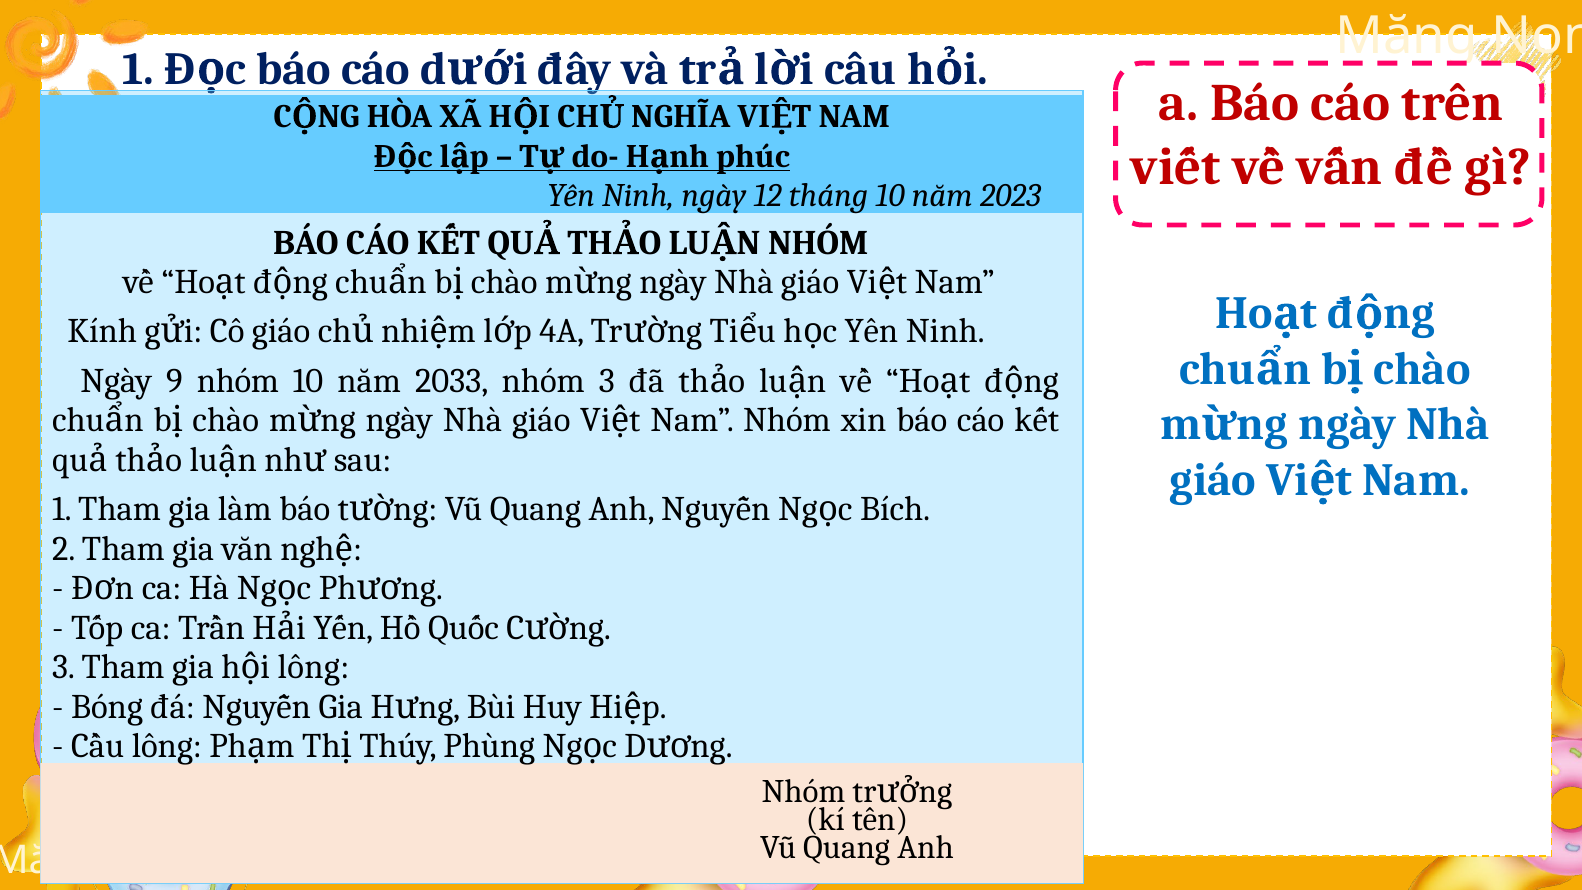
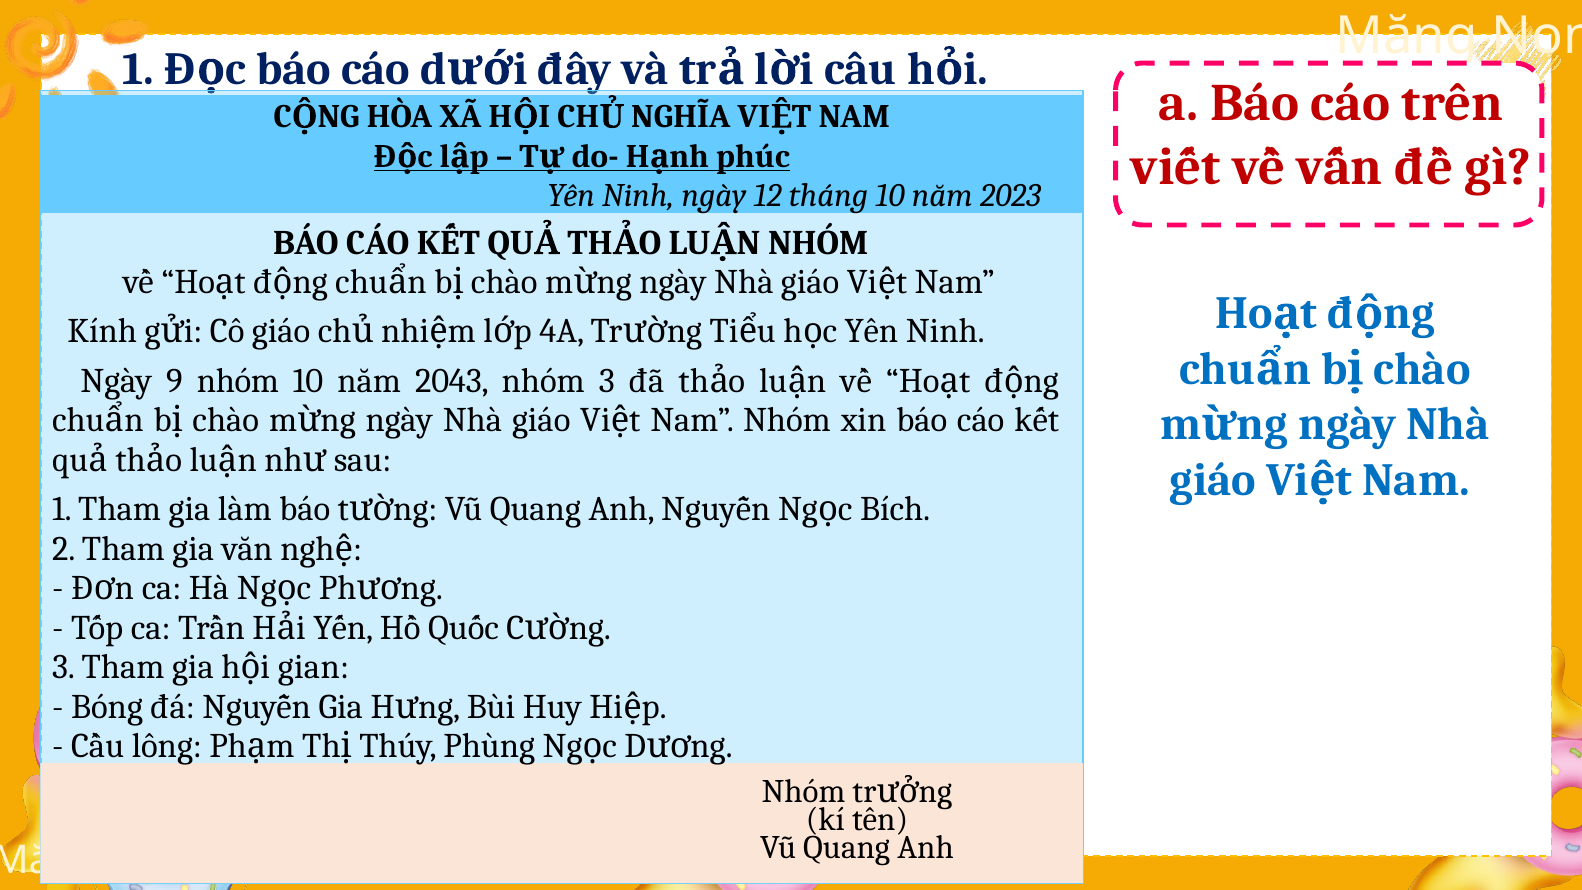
2033: 2033 -> 2043 (452, 381)
lông: lông -> gian (314, 667)
